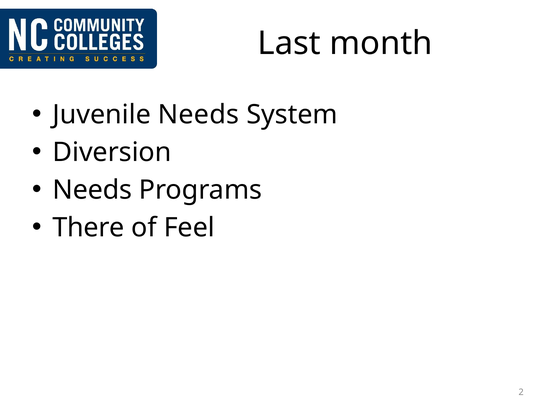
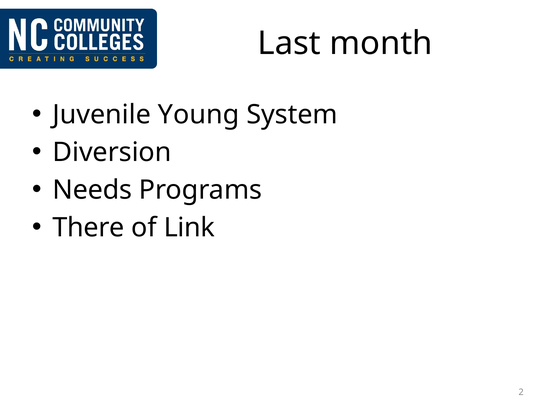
Juvenile Needs: Needs -> Young (199, 115)
Feel: Feel -> Link (189, 228)
